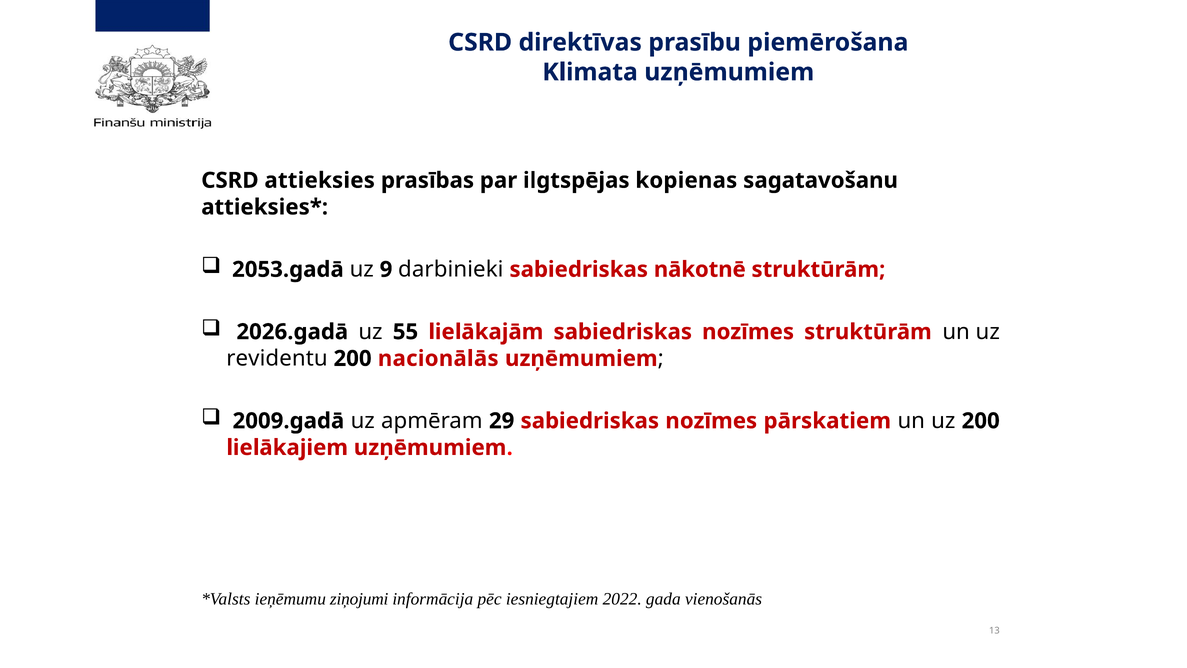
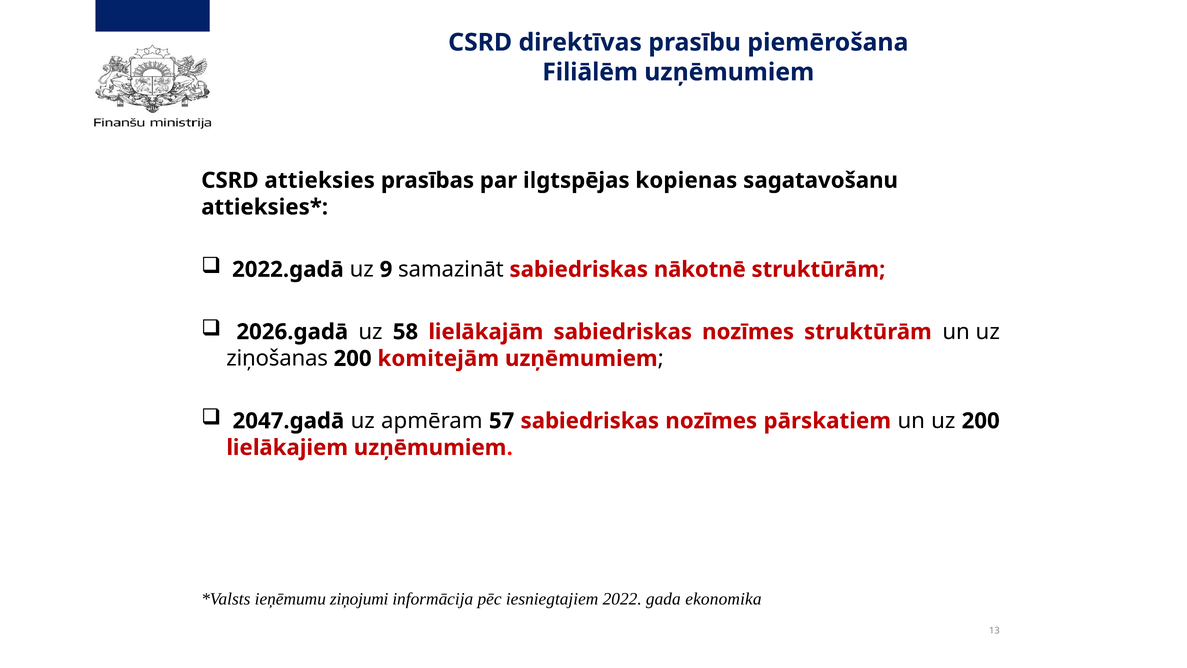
Klimata: Klimata -> Filiālēm (590, 72)
2053.gadā: 2053.gadā -> 2022.gadā (288, 269)
darbinieki: darbinieki -> samazināt (451, 269)
55: 55 -> 58 (405, 332)
revidentu: revidentu -> ziņošanas (277, 358)
nacionālās: nacionālās -> komitejām (438, 358)
2009.gadā: 2009.gadā -> 2047.gadā (288, 421)
29: 29 -> 57 (502, 421)
vienošanās: vienošanās -> ekonomika (723, 599)
